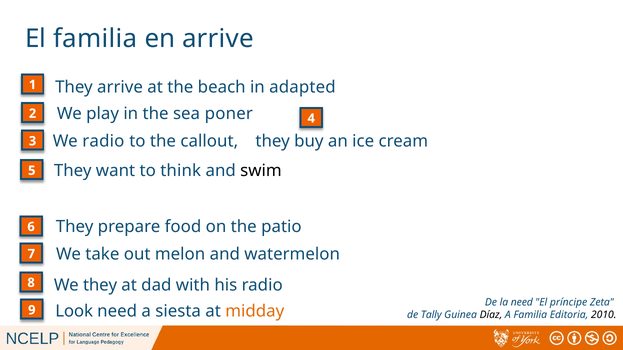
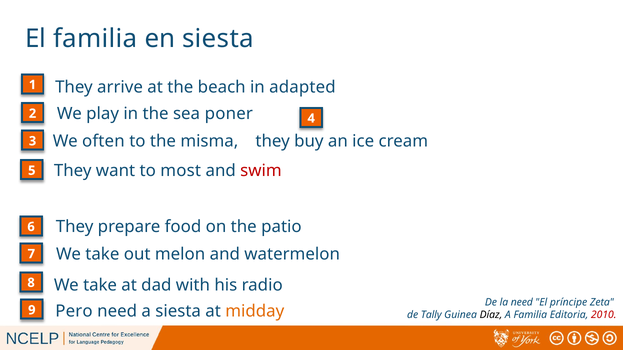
en arrive: arrive -> siesta (218, 39)
We radio: radio -> often (103, 141)
callout: callout -> misma (209, 141)
think: think -> most (181, 171)
swim colour: black -> red (261, 171)
they: they -> take (100, 286)
Look: Look -> Pero (74, 312)
2010 colour: black -> red (604, 315)
